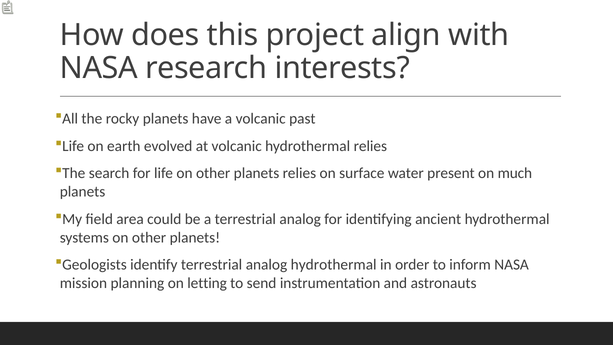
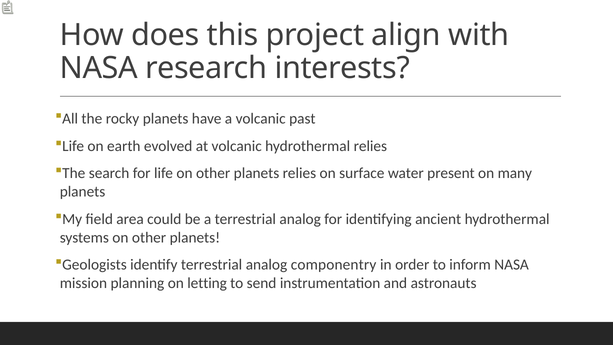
much: much -> many (515, 173)
analog hydrothermal: hydrothermal -> componentry (334, 265)
